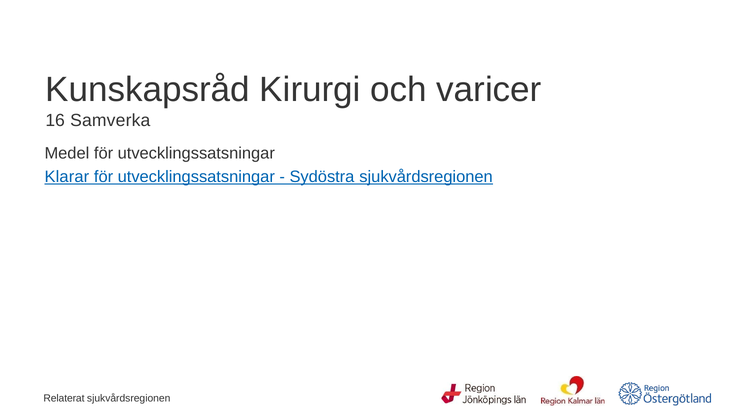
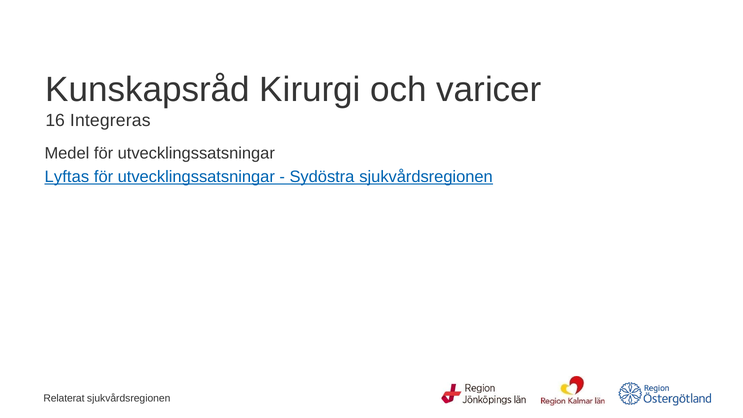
Samverka: Samverka -> Integreras (110, 120)
Klarar: Klarar -> Lyftas (67, 177)
